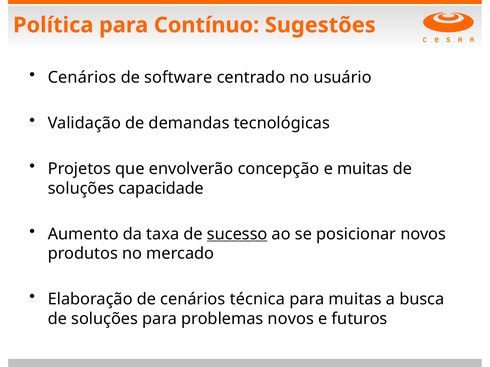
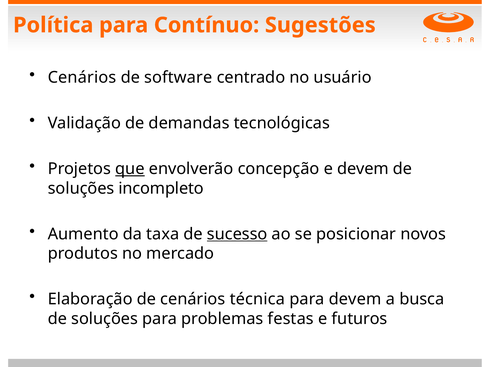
que underline: none -> present (130, 169)
e muitas: muitas -> devem (363, 169)
capacidade: capacidade -> incompleto (161, 189)
para muitas: muitas -> devem (355, 300)
problemas novos: novos -> festas (291, 319)
